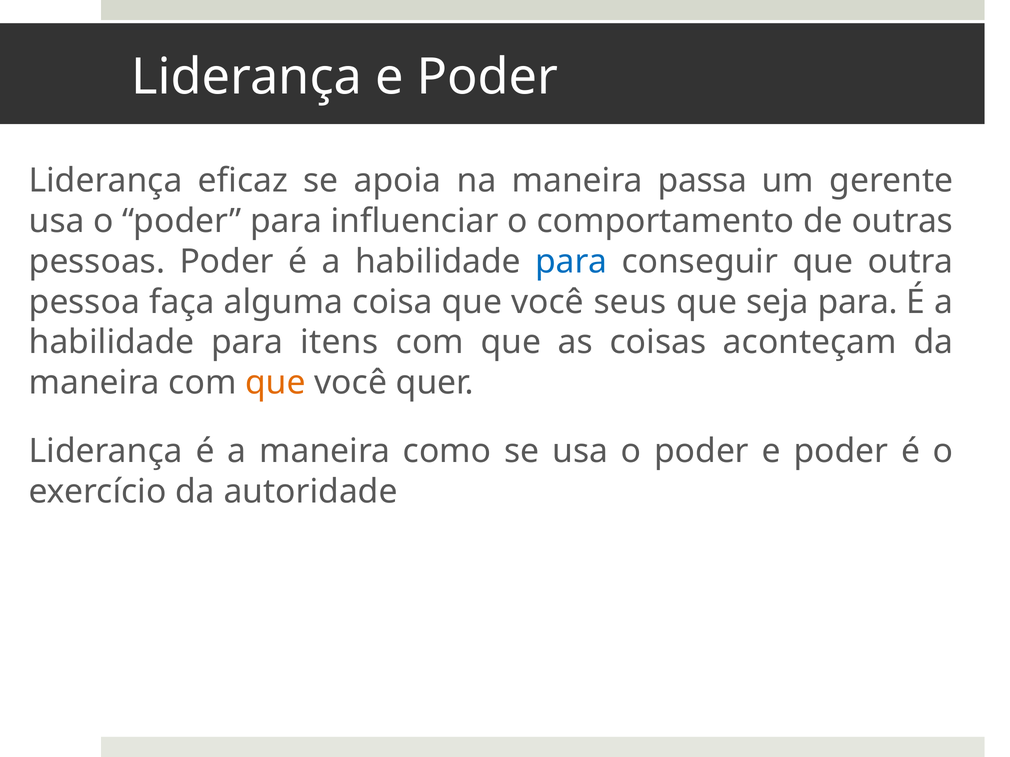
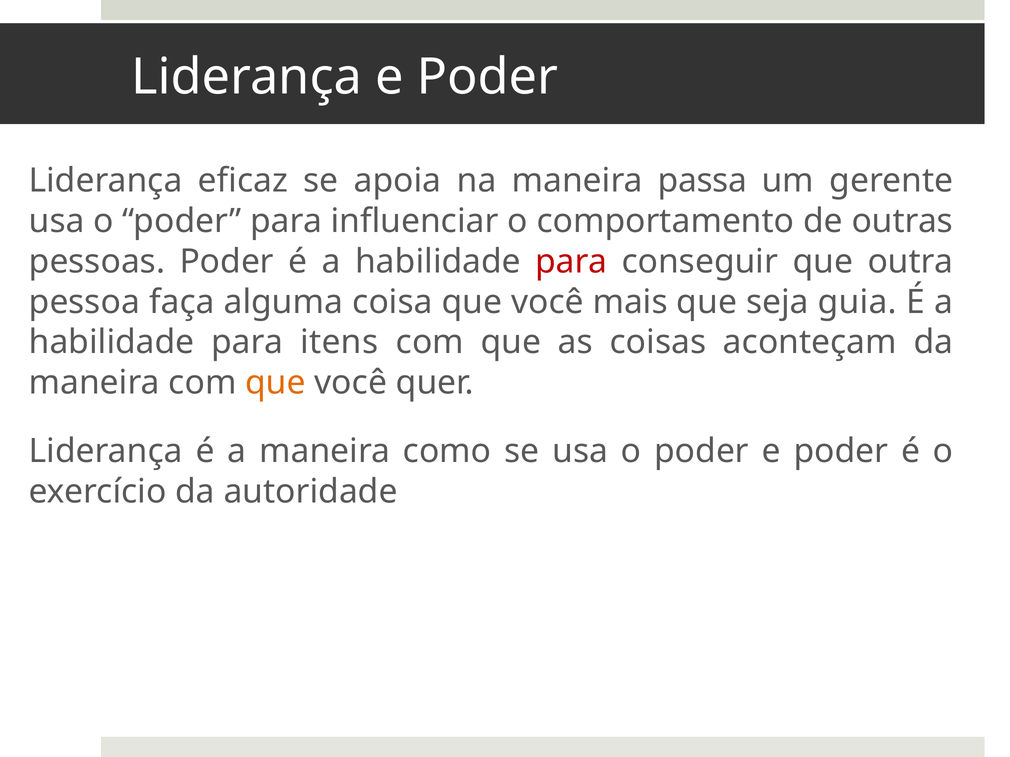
para colour: blue -> red (571, 262)
seus: seus -> mais (630, 302)
seja para: para -> guia (857, 302)
